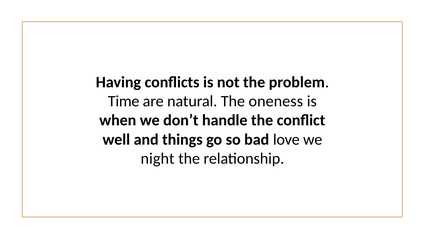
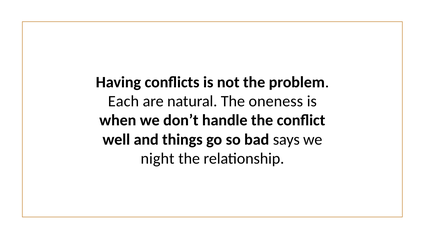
Time: Time -> Each (123, 101)
love: love -> says (286, 140)
